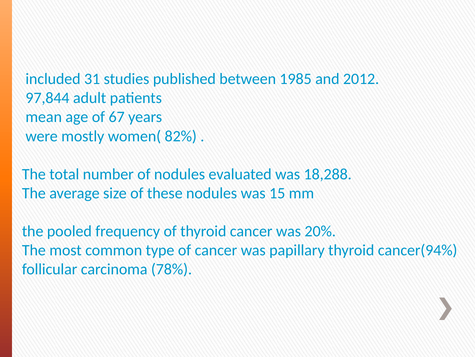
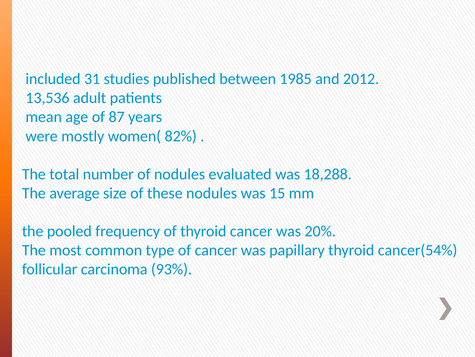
97,844: 97,844 -> 13,536 (47, 98)
67: 67 -> 87 (117, 117)
cancer(94%: cancer(94% -> cancer(54% (418, 250)
78%: 78% -> 93% (172, 269)
